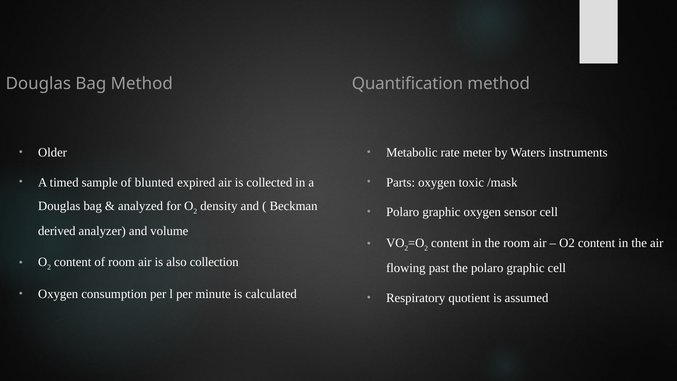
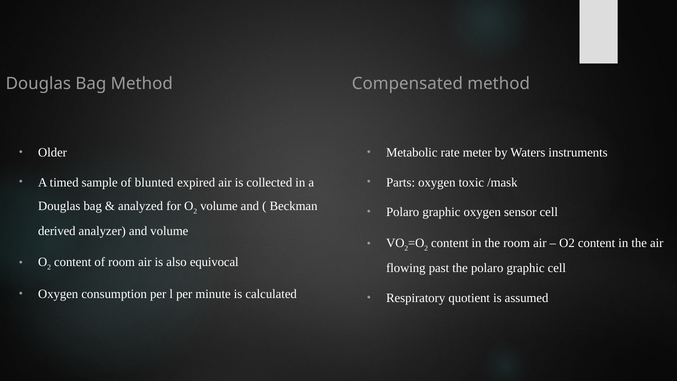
Quantification: Quantification -> Compensated (407, 84)
density: density -> volume (219, 206)
collection: collection -> equivocal (214, 262)
